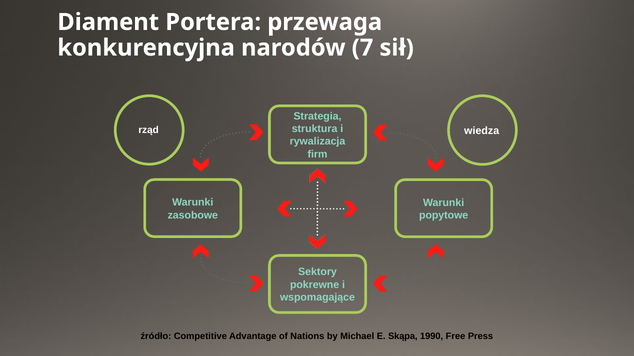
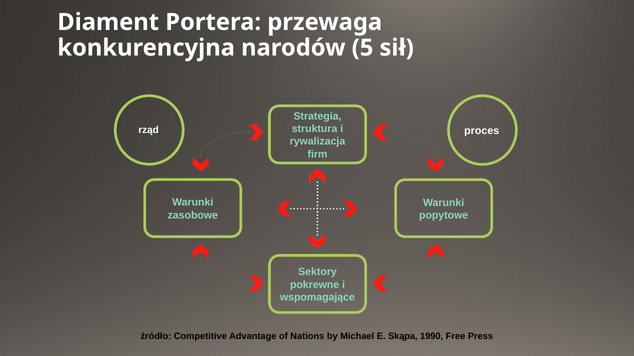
7: 7 -> 5 (363, 48)
wiedza: wiedza -> proces (482, 131)
